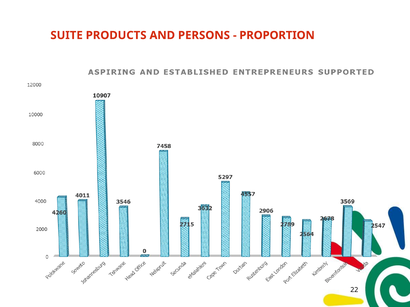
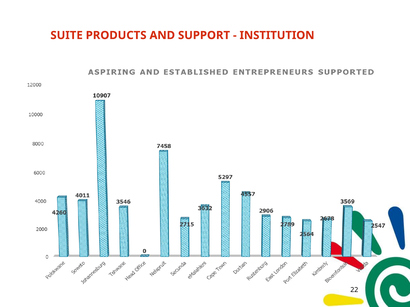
PERSONS: PERSONS -> SUPPORT (204, 35)
PROPORTION: PROPORTION -> INSTITUTION (277, 35)
